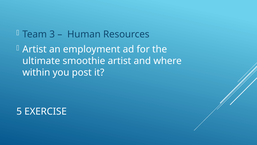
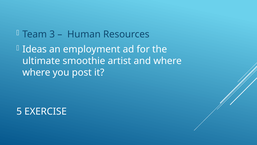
Artist: Artist -> Ideas (35, 49)
within: within -> where (36, 72)
